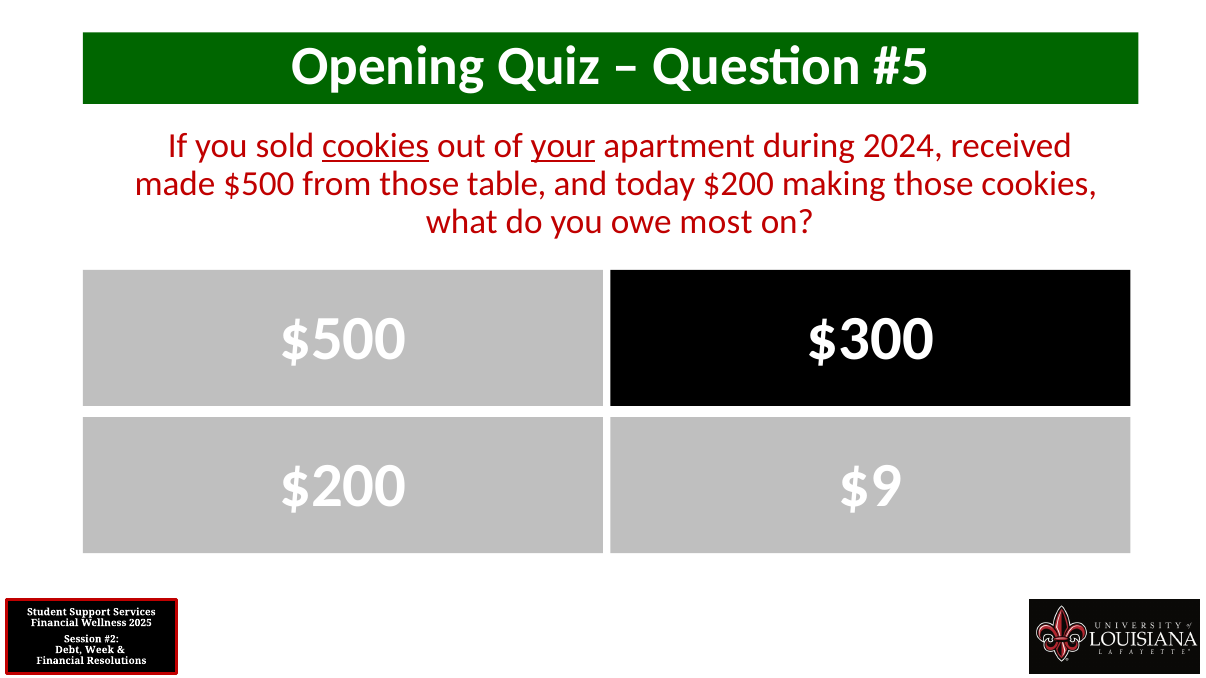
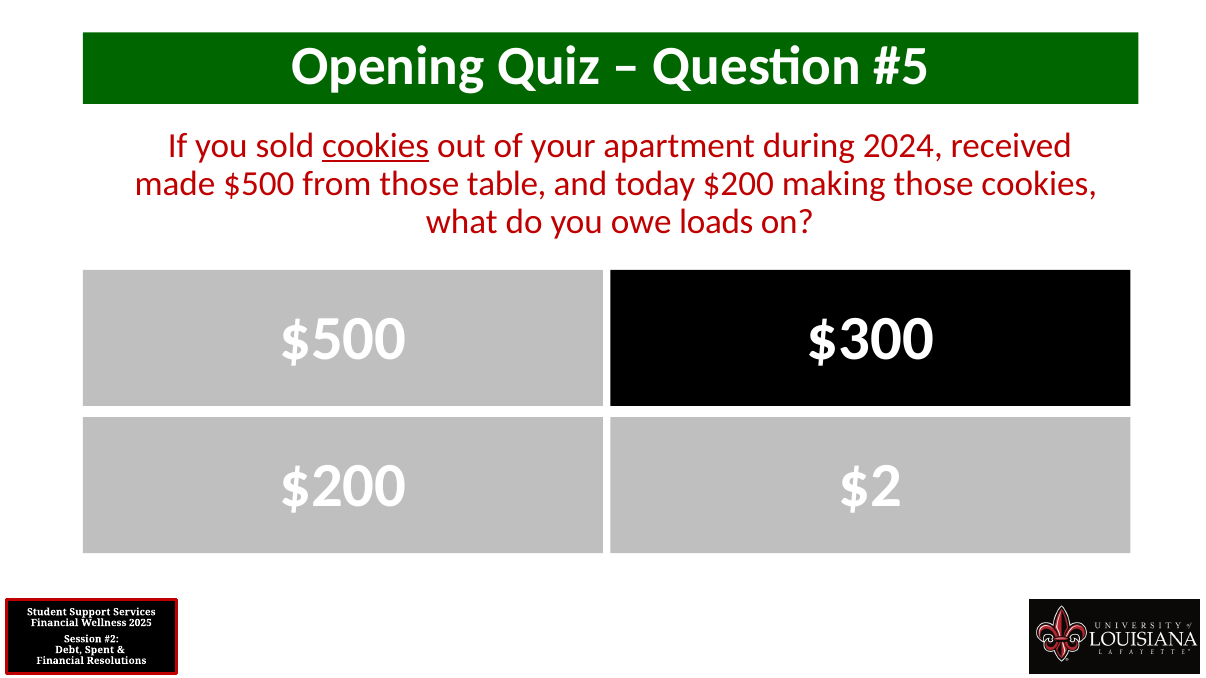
your underline: present -> none (563, 146)
most: most -> loads (716, 222)
$9: $9 -> $2 (870, 486)
Week: Week -> Spent (99, 650)
